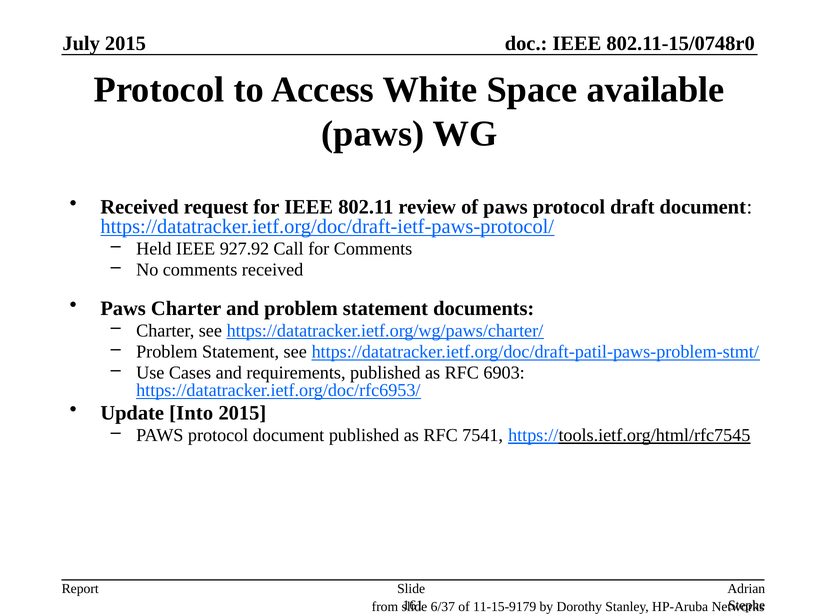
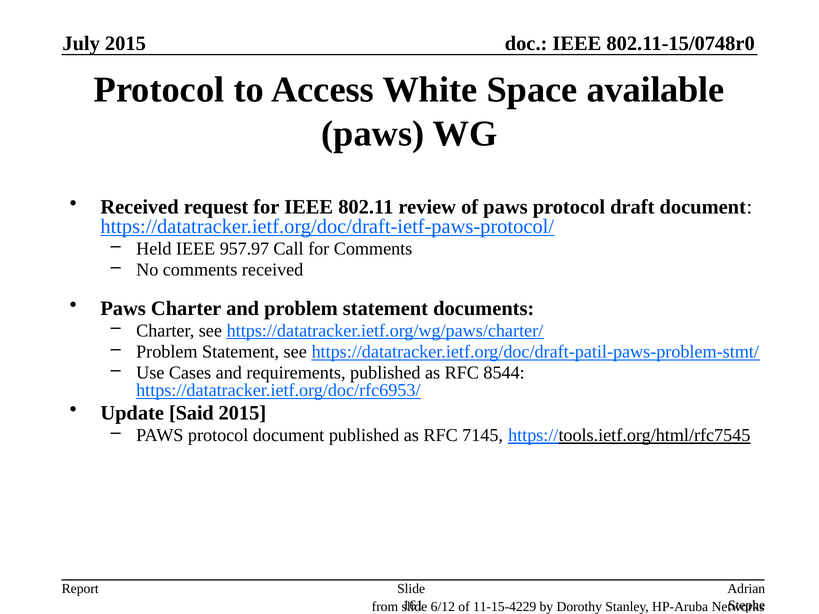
927.92: 927.92 -> 957.97 (244, 249)
6903: 6903 -> 8544 (504, 373)
Into: Into -> Said (191, 413)
7541: 7541 -> 7145 (483, 435)
6/37: 6/37 -> 6/12 (443, 607)
11-15-9179: 11-15-9179 -> 11-15-4229 (505, 607)
